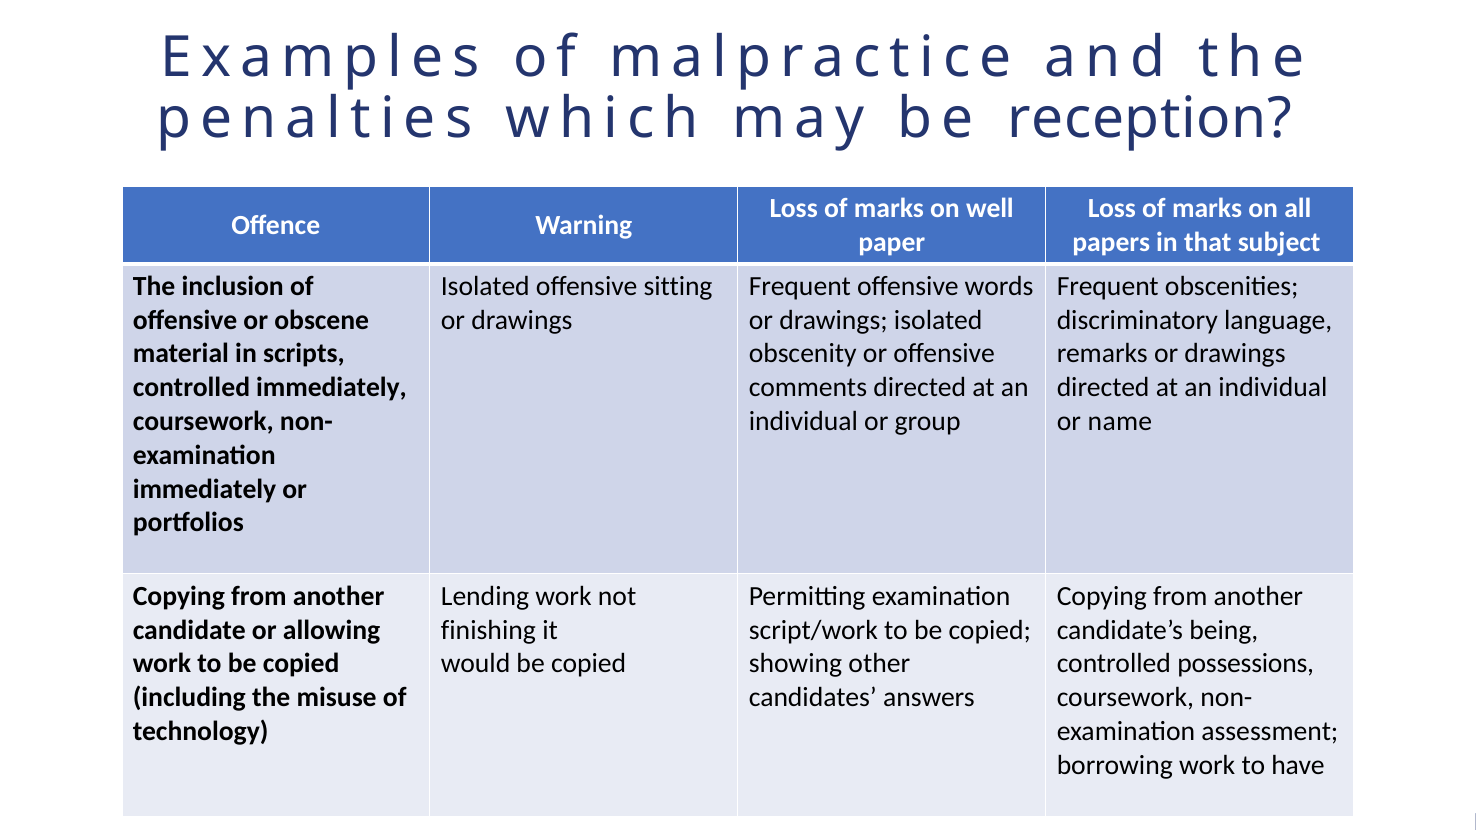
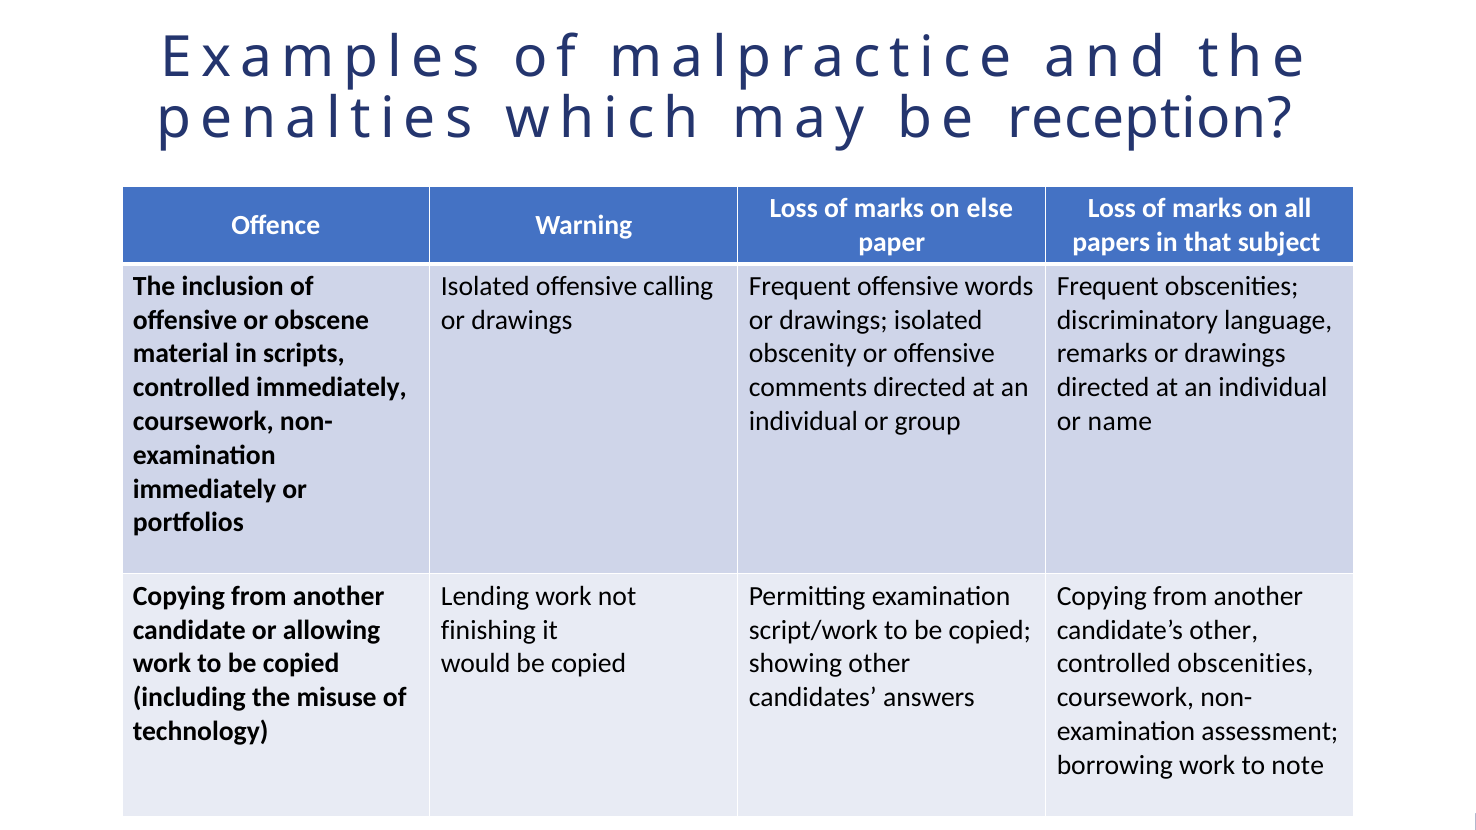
well: well -> else (990, 209)
sitting: sitting -> calling (678, 286)
candidate’s being: being -> other (1224, 630)
controlled possessions: possessions -> obscenities (1245, 664)
have: have -> note (1298, 765)
